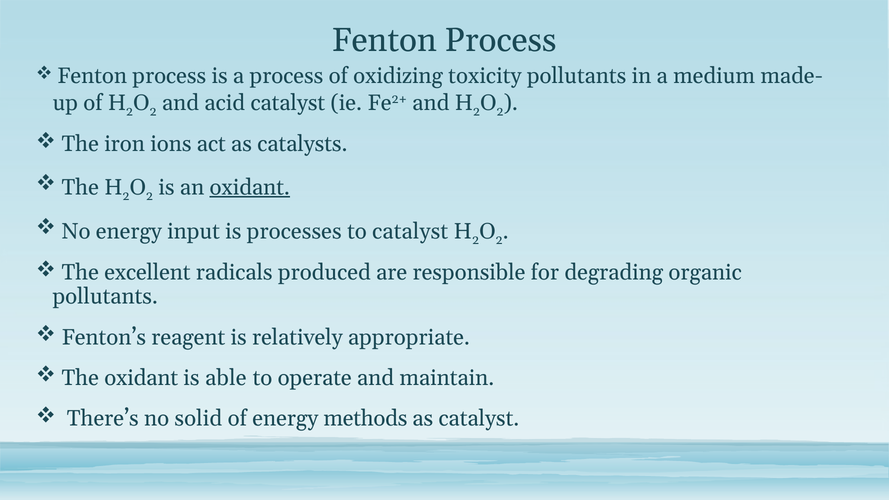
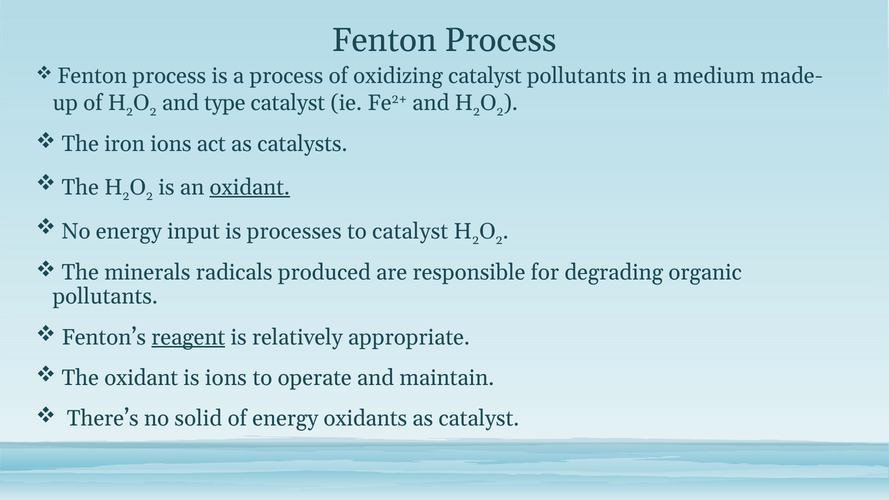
oxidizing toxicity: toxicity -> catalyst (485, 76)
acid: acid -> type (225, 103)
excellent: excellent -> minerals (147, 273)
reagent underline: none -> present (188, 337)
is able: able -> ions (226, 378)
methods: methods -> oxidants (365, 419)
